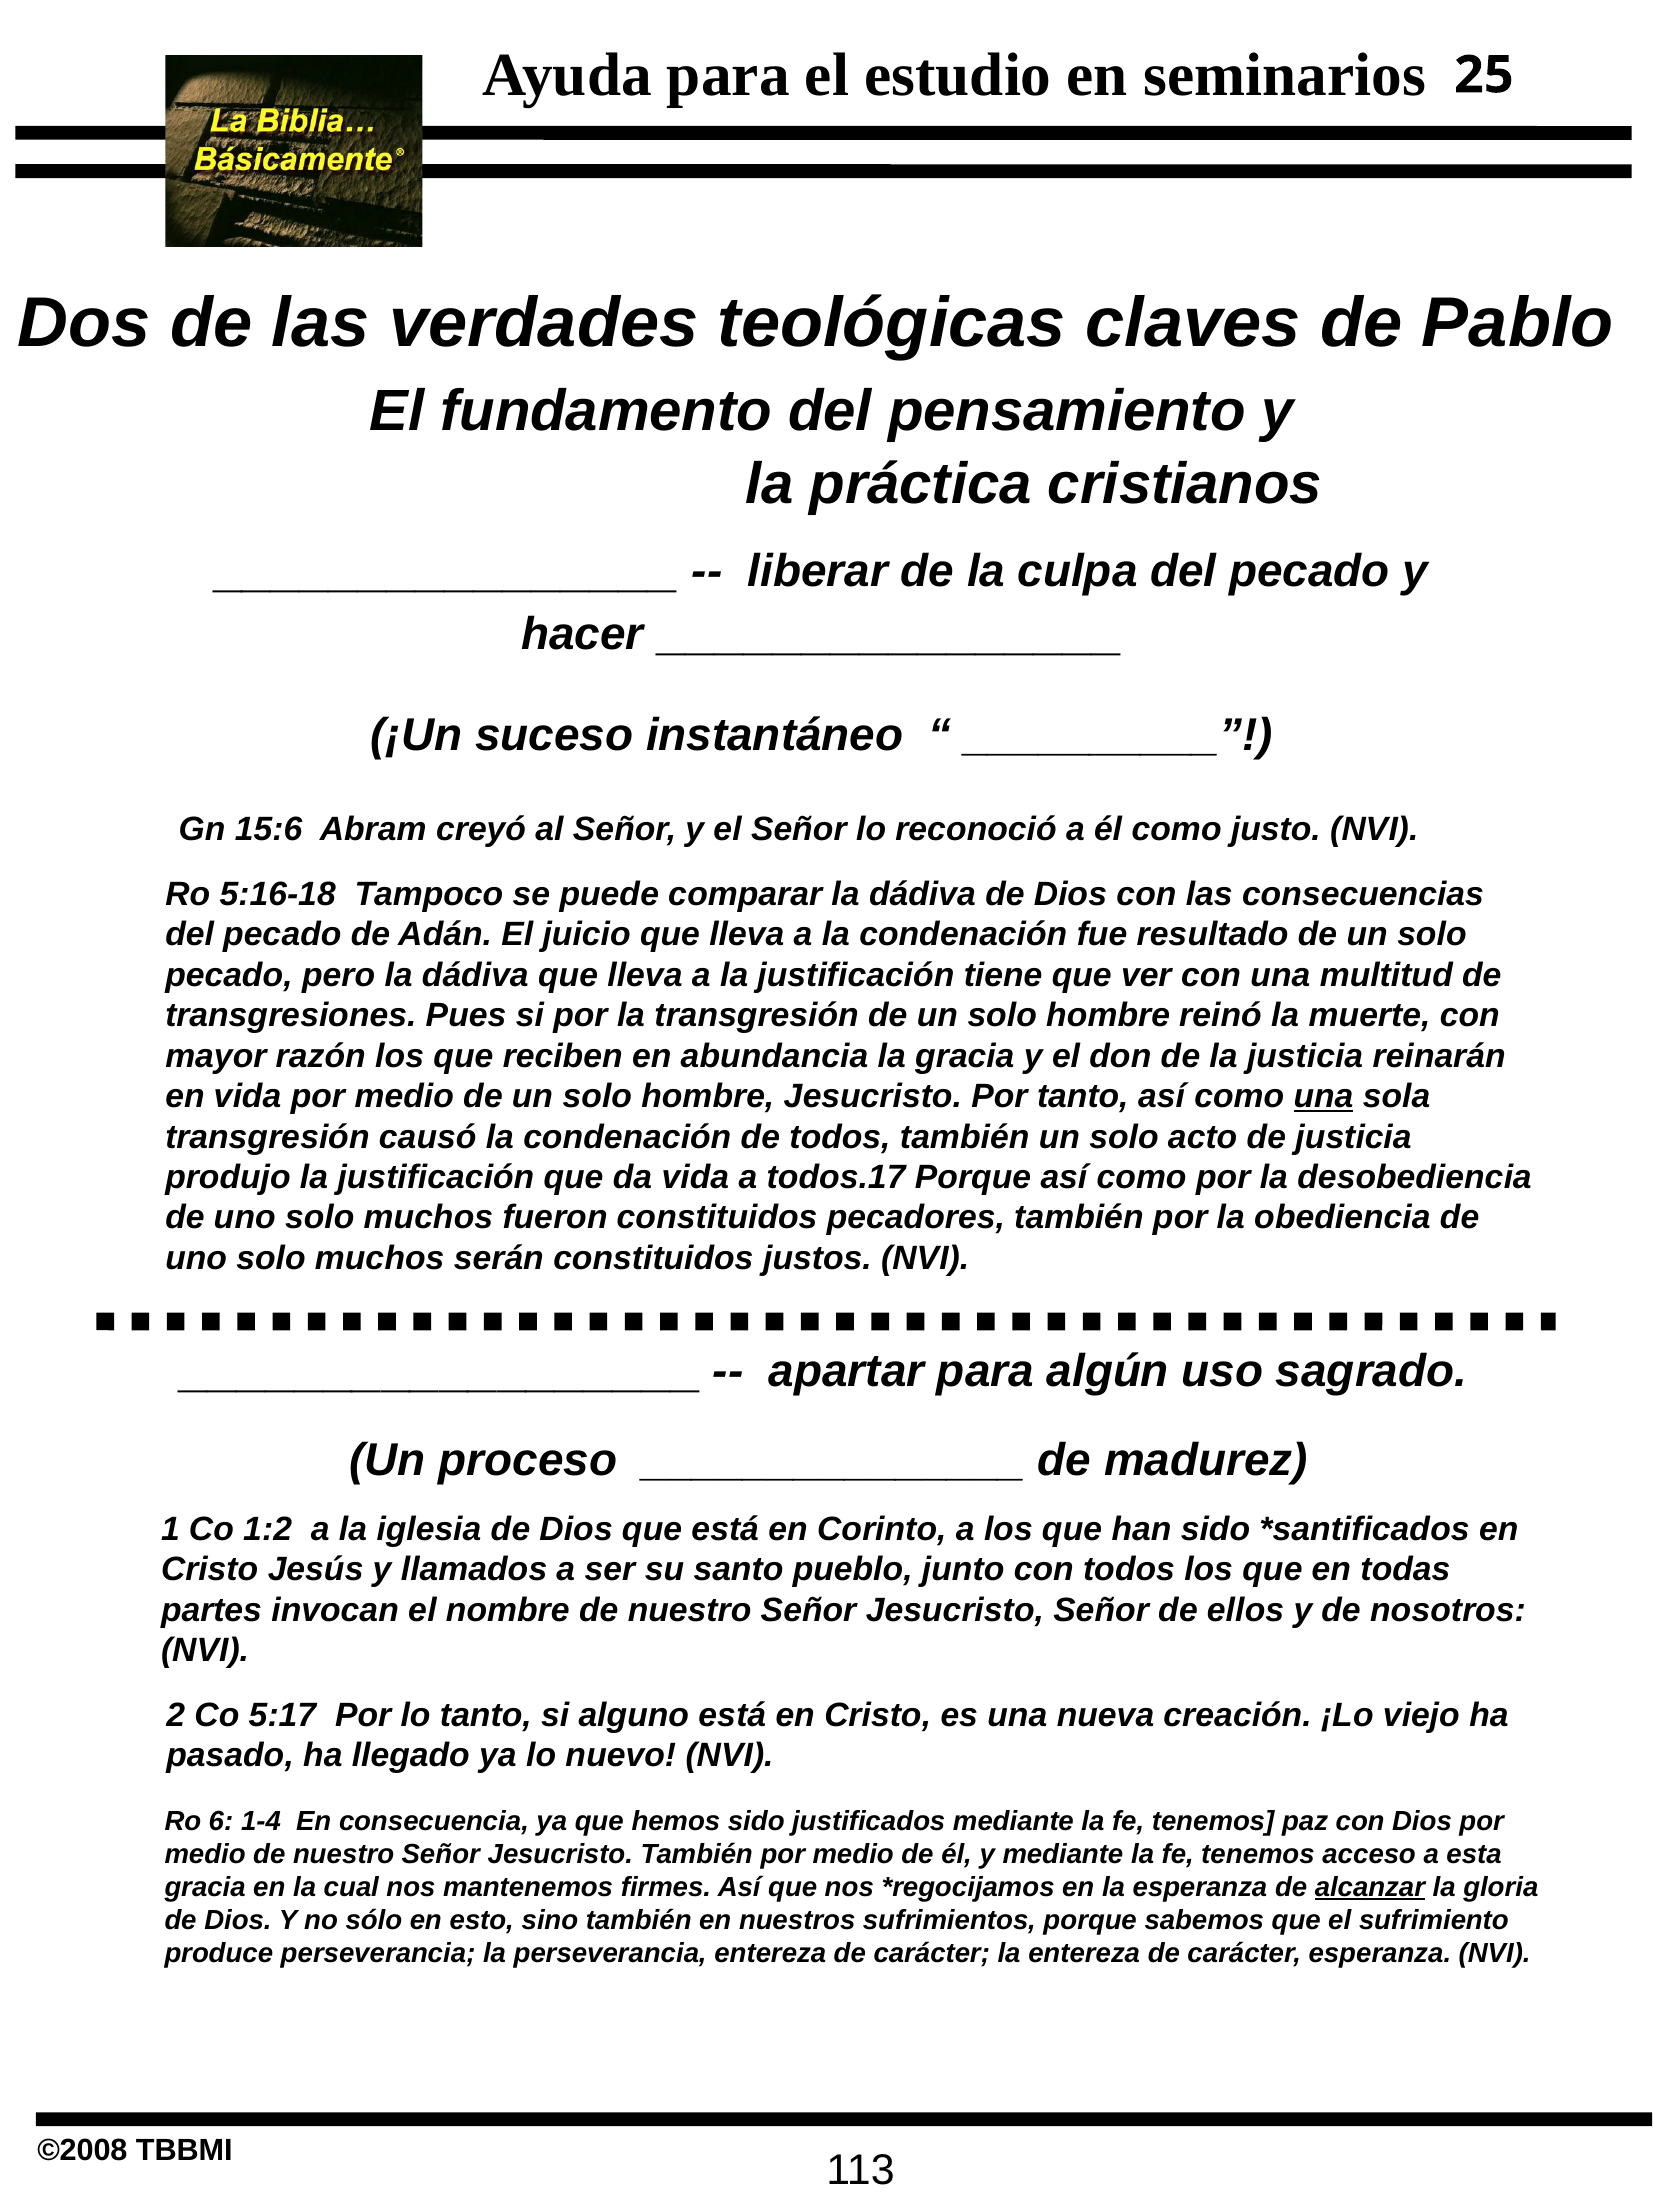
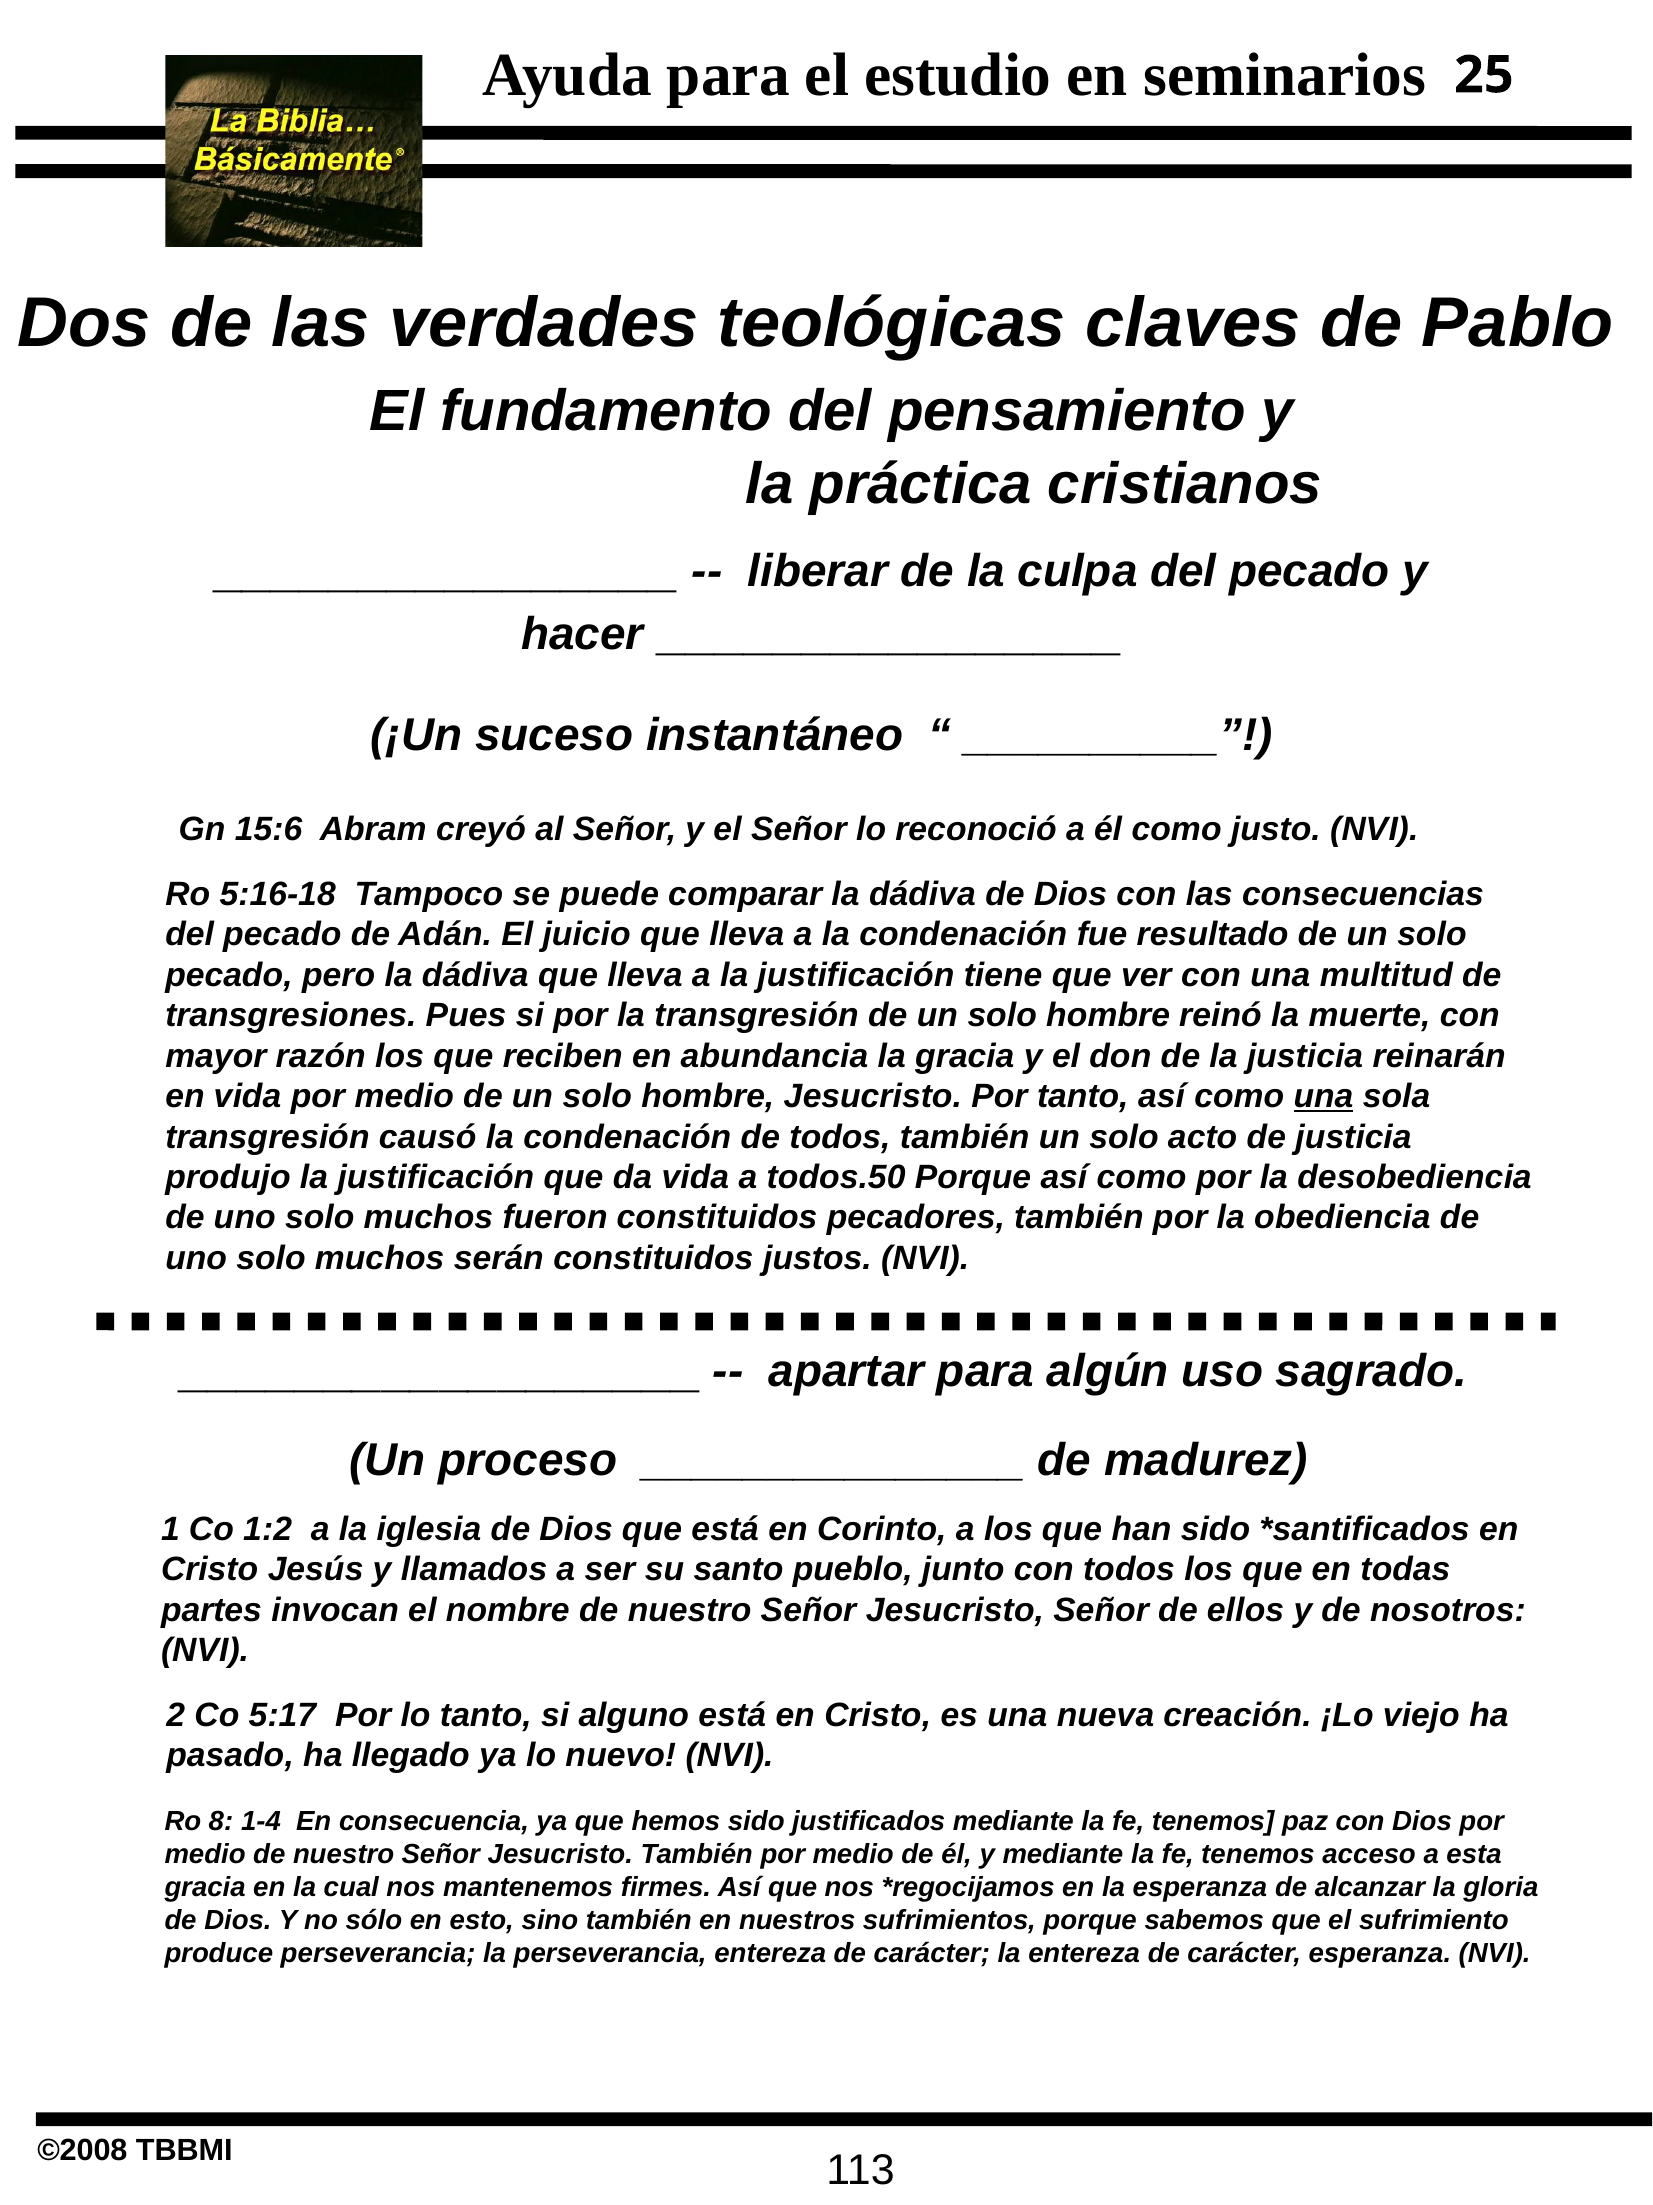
todos.17: todos.17 -> todos.50 (836, 1177)
6: 6 -> 8 (221, 1820)
alcanzar underline: present -> none (1370, 1887)
